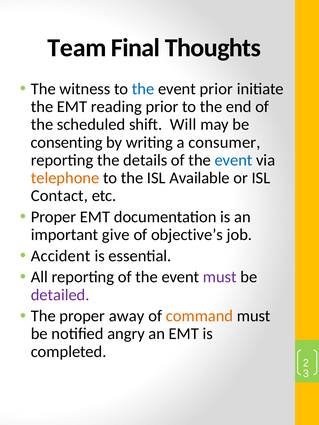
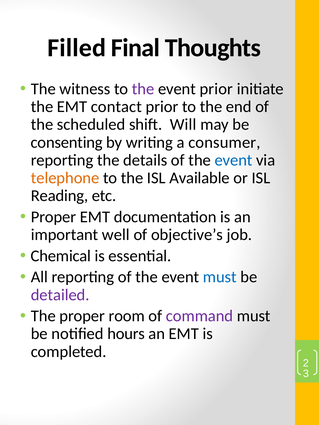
Team: Team -> Filled (77, 48)
the colour: blue -> purple (143, 89)
reading: reading -> contact (116, 107)
Contact: Contact -> Reading (60, 196)
give: give -> well (116, 235)
Accident: Accident -> Chemical (61, 256)
must colour: purple -> blue (220, 277)
away: away -> room (127, 316)
command colour: orange -> purple (200, 316)
angry: angry -> hours (126, 334)
